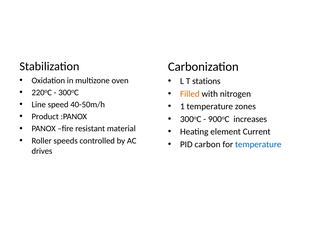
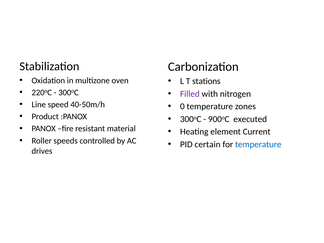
Filled colour: orange -> purple (190, 94)
1: 1 -> 0 (182, 106)
increases: increases -> executed (250, 119)
carbon: carbon -> certain (208, 144)
